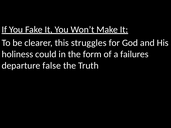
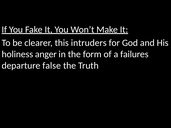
struggles: struggles -> intruders (89, 43)
could: could -> anger (46, 54)
